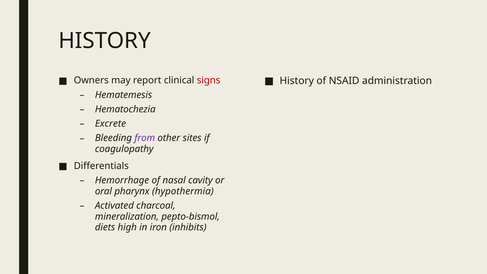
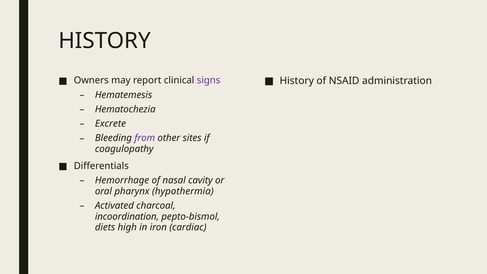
signs colour: red -> purple (209, 80)
mineralization: mineralization -> incoordination (127, 217)
inhibits: inhibits -> cardiac (188, 227)
